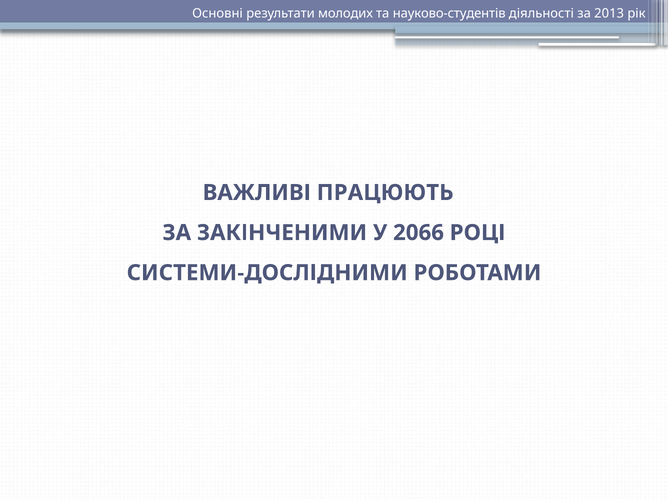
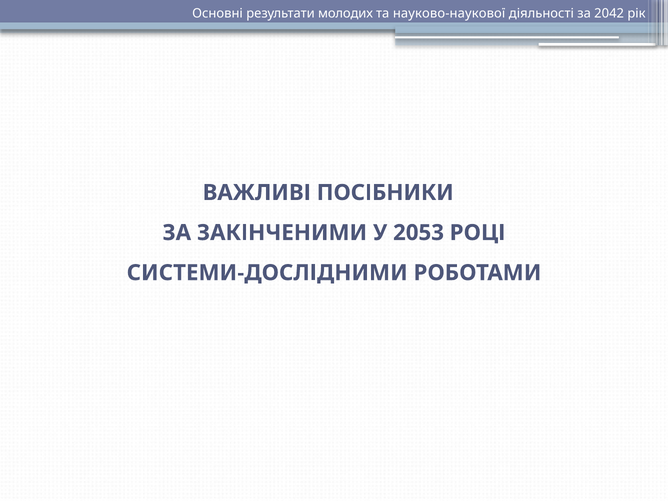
науково-студентів: науково-студентів -> науково-наукової (449, 13)
2013: 2013 -> 2042 (609, 13)
ПРАЦЮЮТЬ: ПРАЦЮЮТЬ -> ПОСІБНИКИ (385, 193)
2066: 2066 -> 2053 (419, 233)
